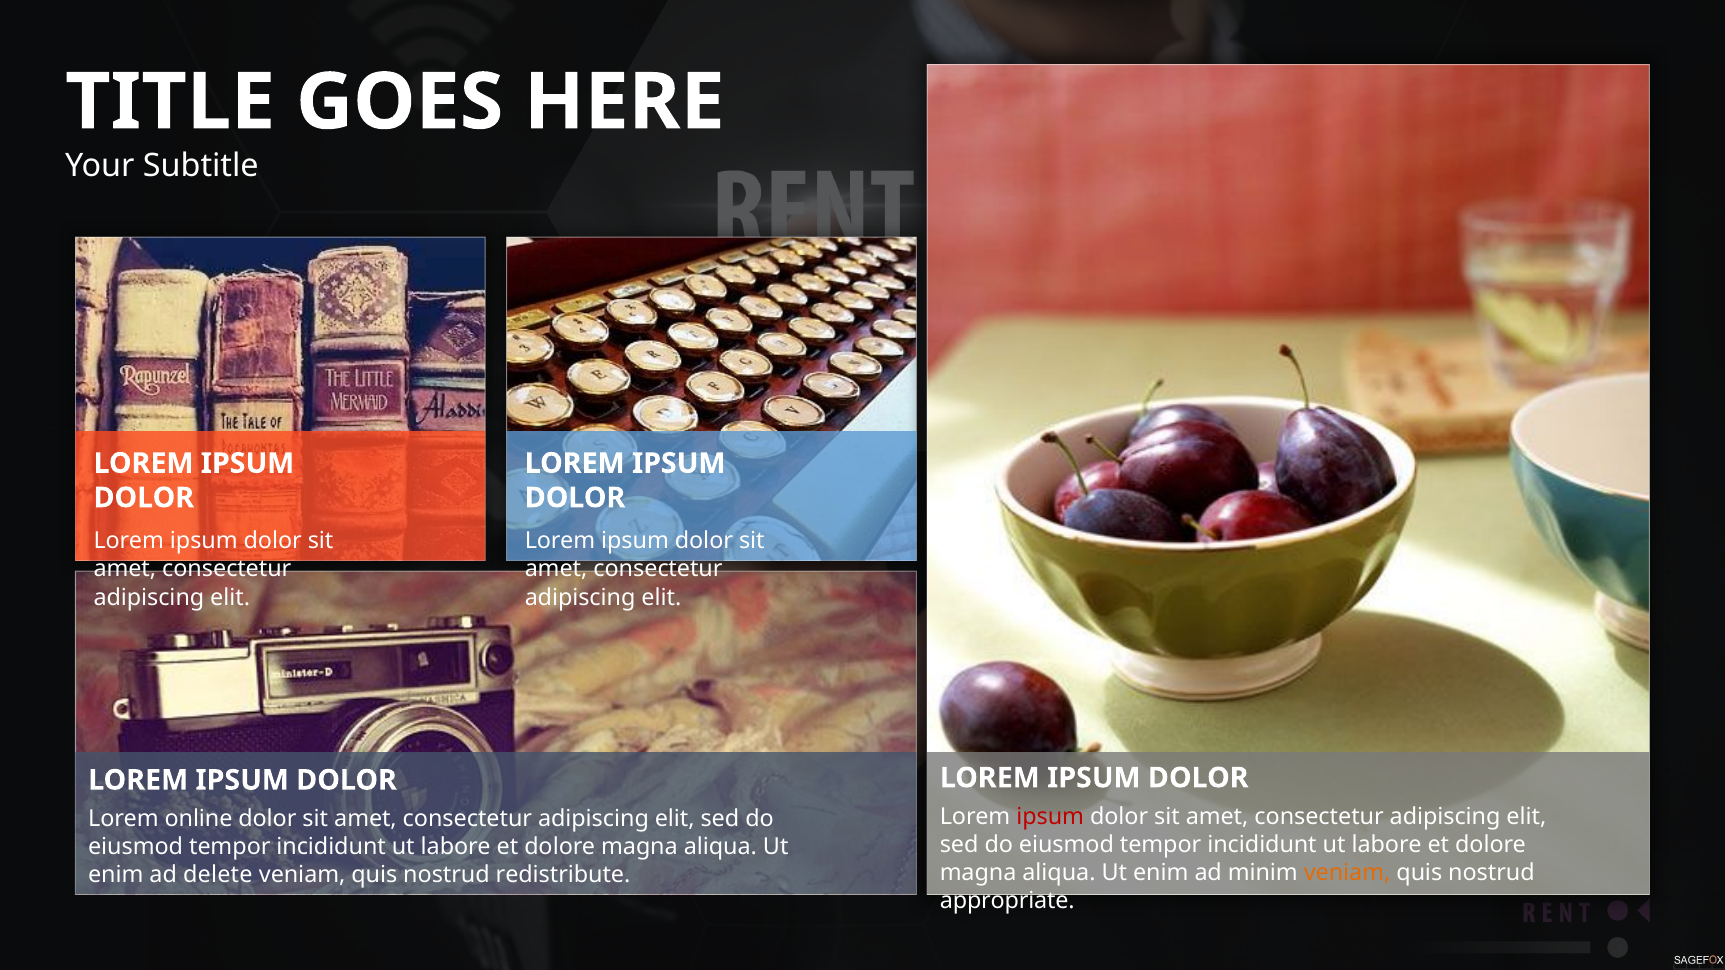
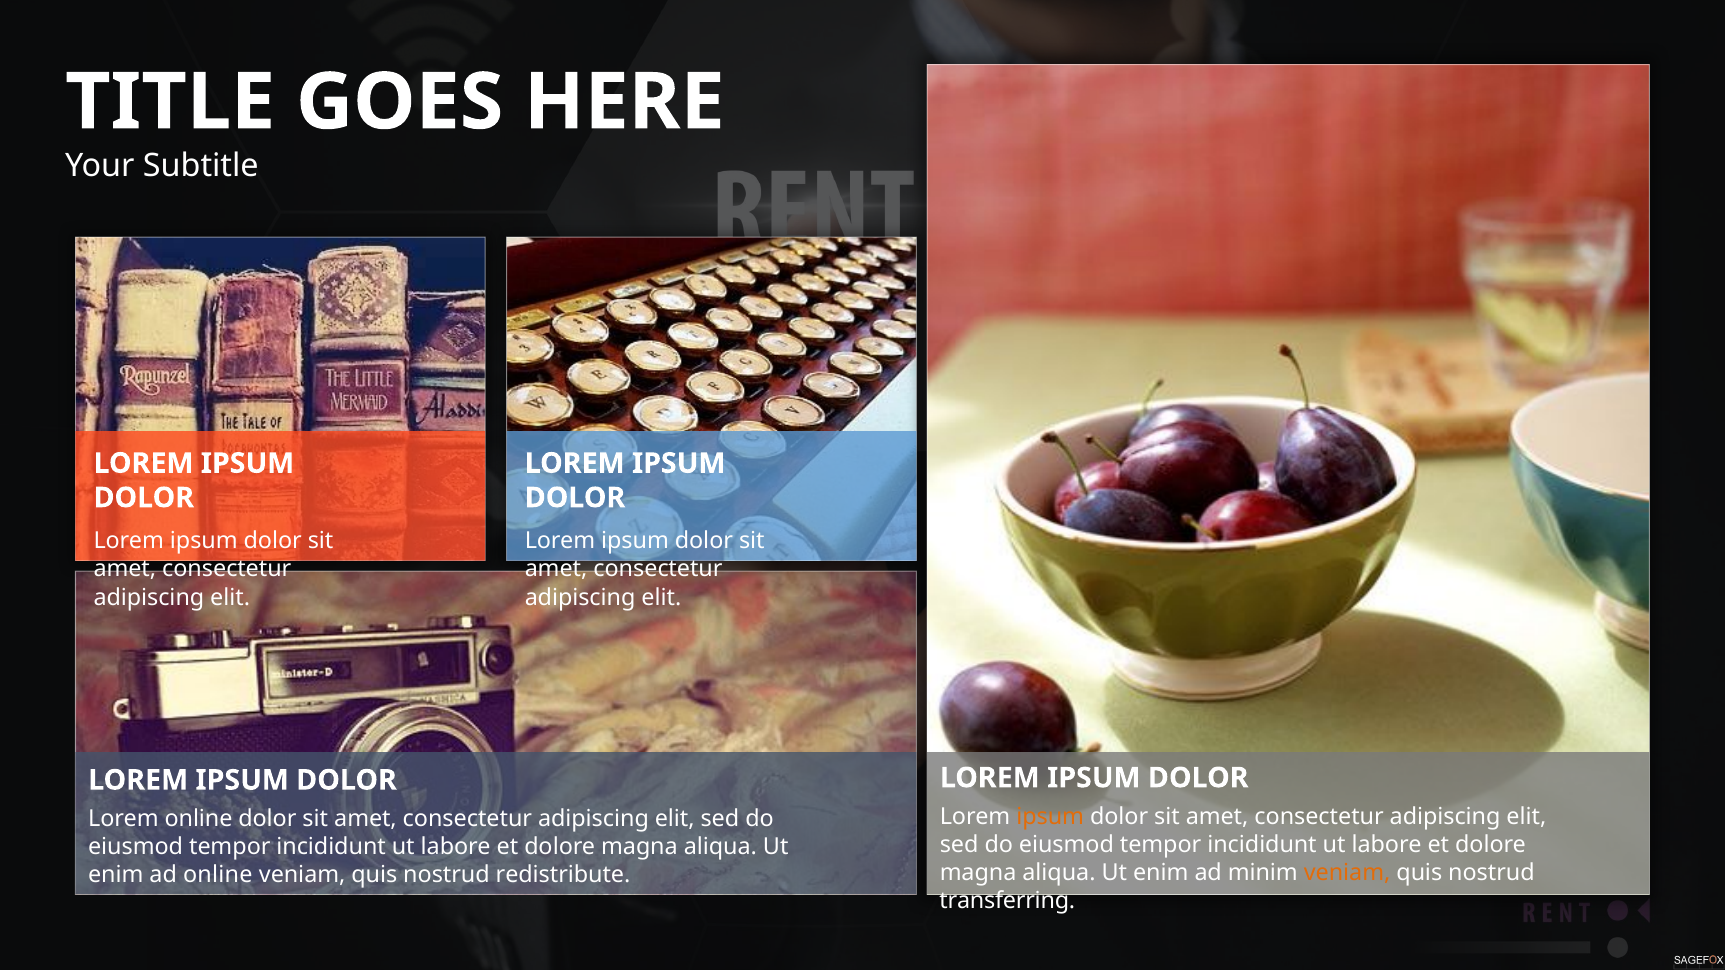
ipsum colour: red -> orange (1050, 817)
ad delete: delete -> online (218, 875)
appropriate: appropriate -> transferring (1007, 901)
